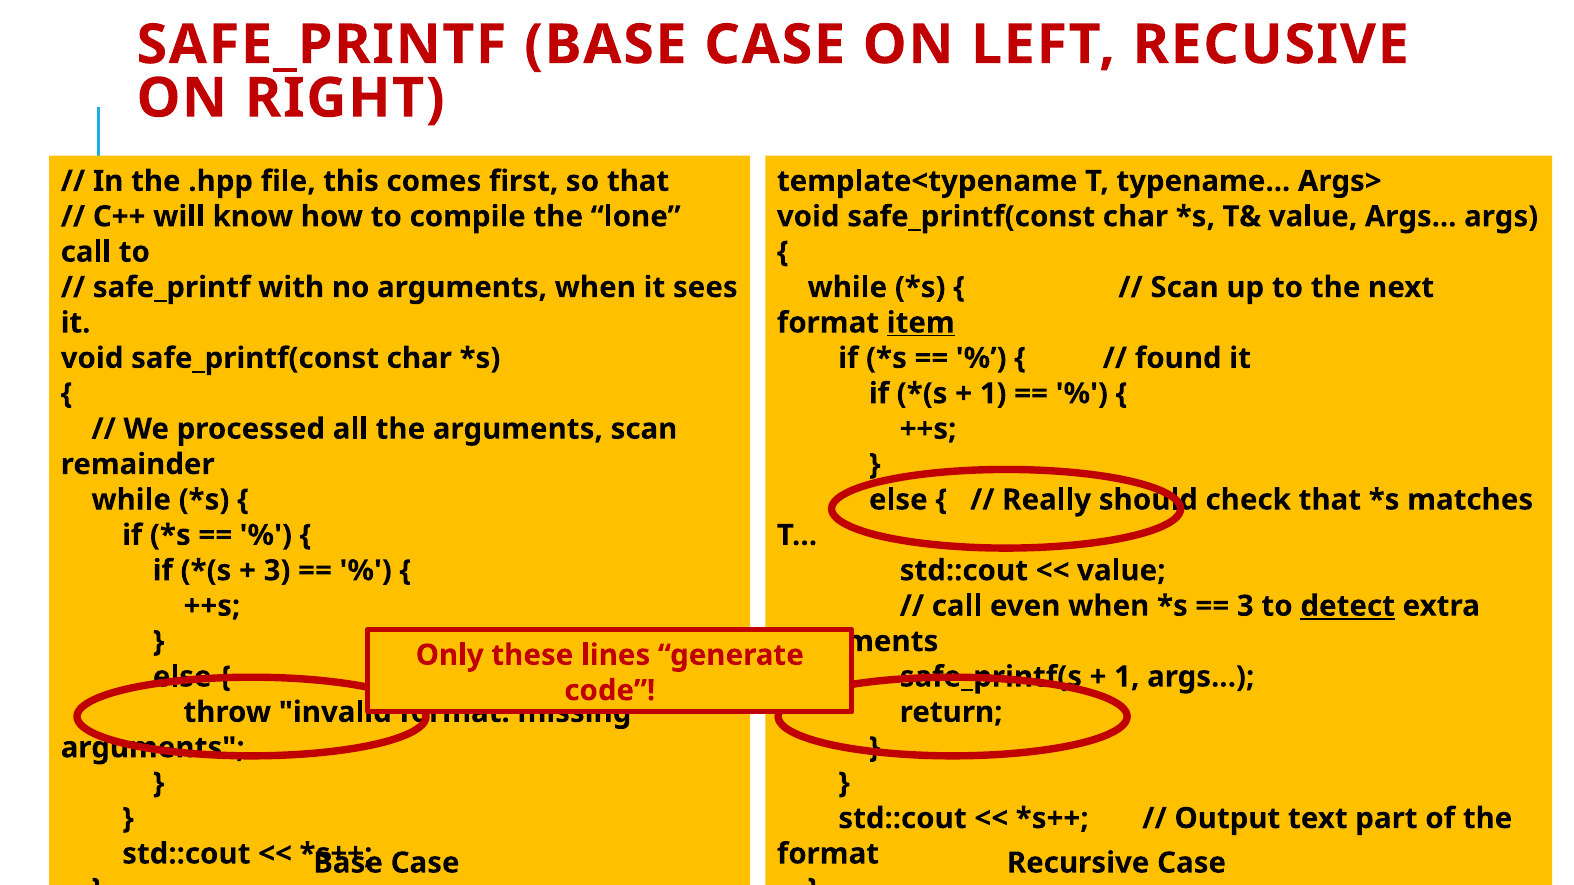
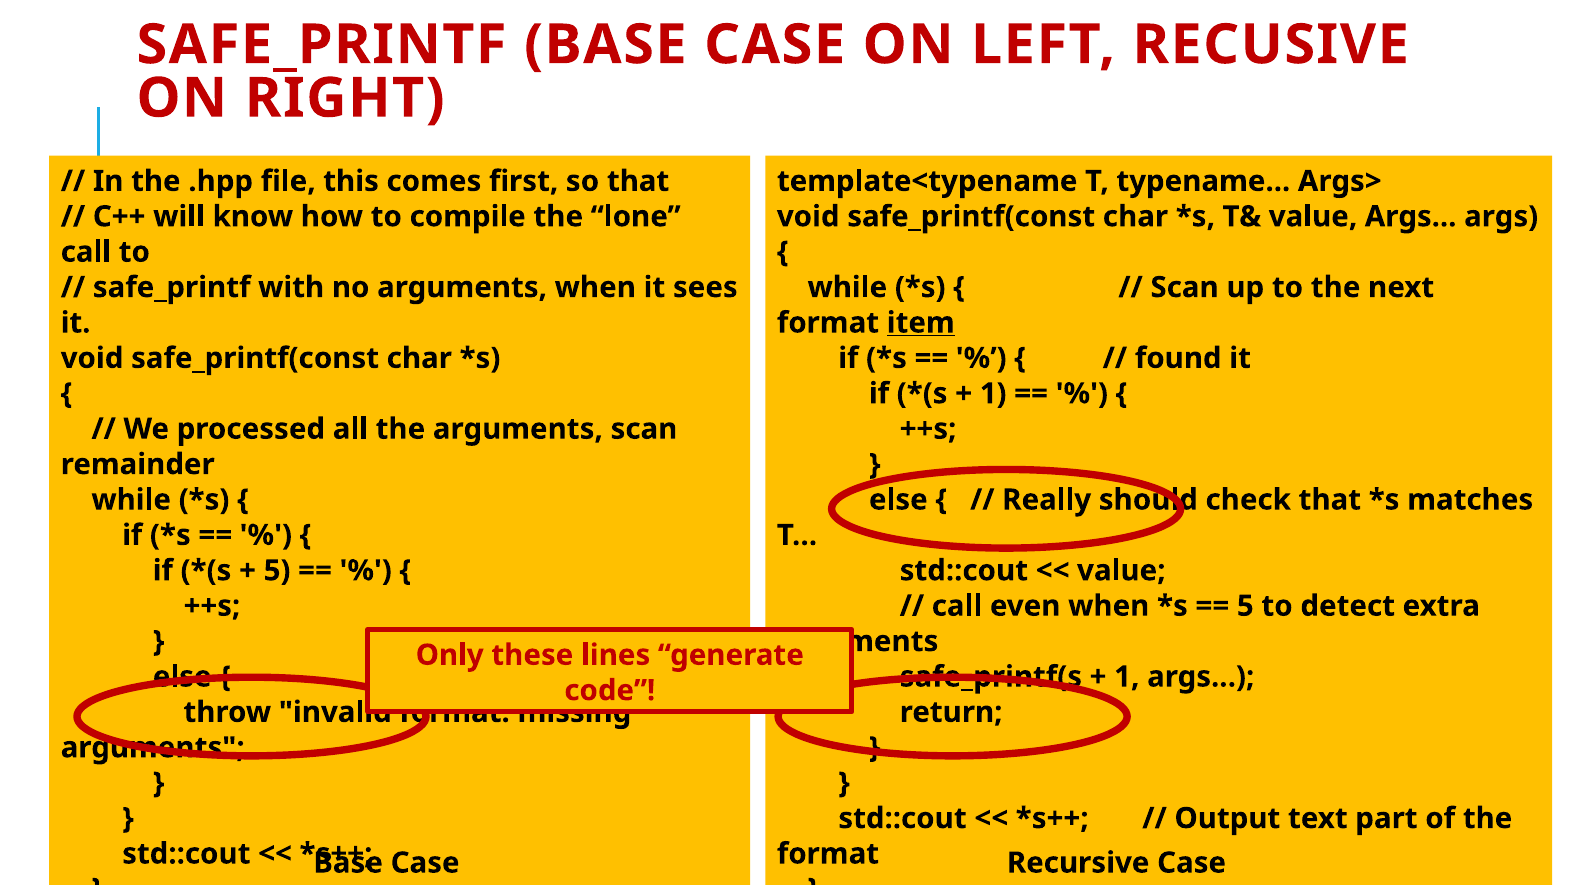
3: 3 -> 5 (277, 571)
3: 3 -> 5 (1245, 606)
detect underline: present -> none (1348, 606)
